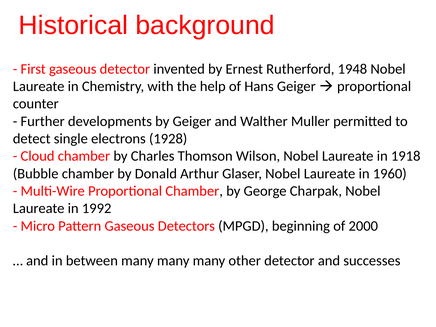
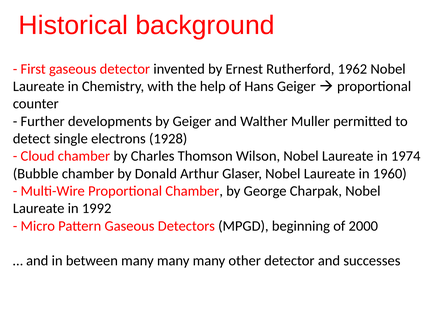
1948: 1948 -> 1962 (352, 69)
1918: 1918 -> 1974 (406, 156)
